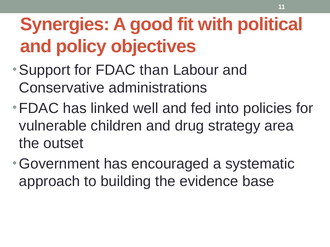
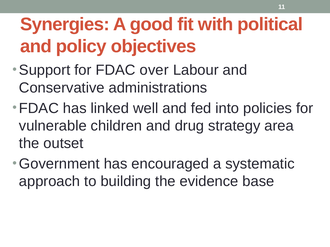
than: than -> over (154, 70)
